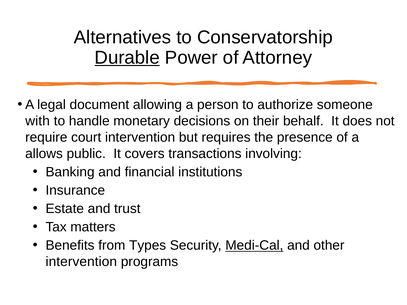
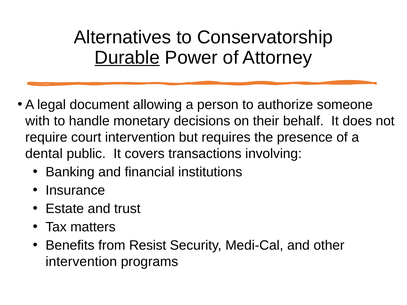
allows: allows -> dental (44, 154)
Types: Types -> Resist (148, 246)
Medi-Cal underline: present -> none (254, 246)
